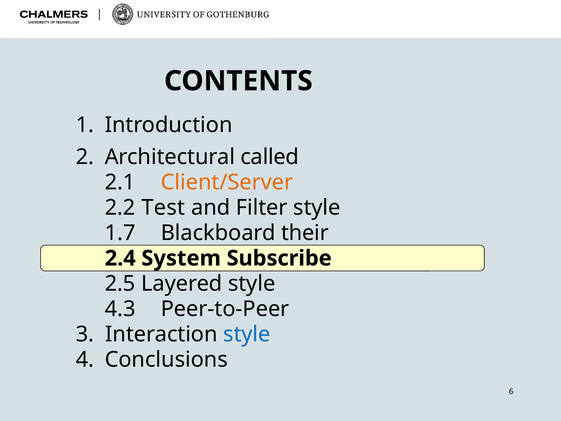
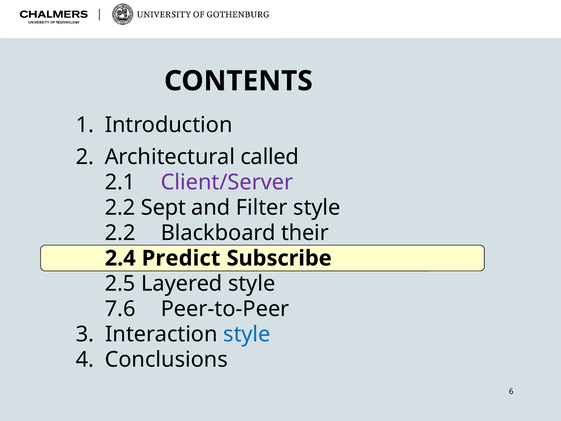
Client/Server colour: orange -> purple (227, 182)
Test: Test -> Sept (163, 207)
1.7: 1.7 -> 2.2 (120, 233)
System: System -> Predict (181, 258)
4.3: 4.3 -> 7.6 (120, 309)
